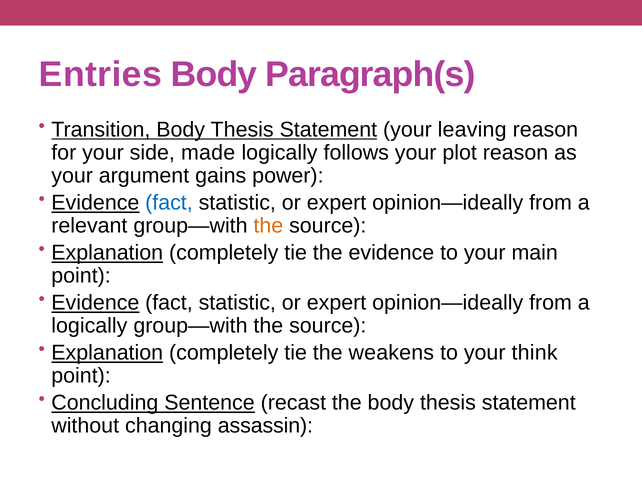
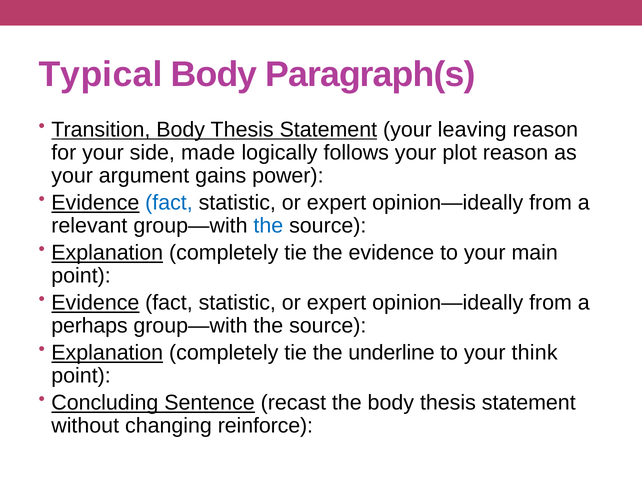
Entries: Entries -> Typical (101, 75)
the colour: orange -> blue (268, 226)
logically: logically -> perhaps (89, 326)
weakens: weakens -> underline (391, 353)
assassin: assassin -> reinforce (265, 426)
